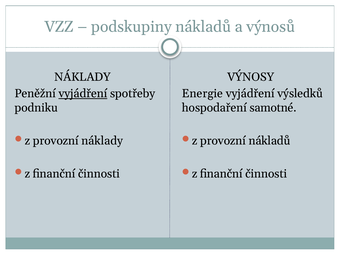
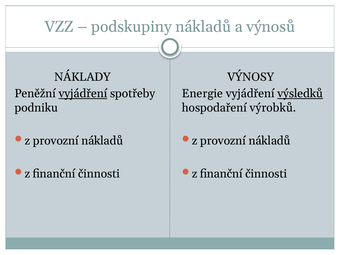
výsledků underline: none -> present (300, 94)
samotné: samotné -> výrobků (273, 108)
náklady: náklady -> nákladů (102, 141)
